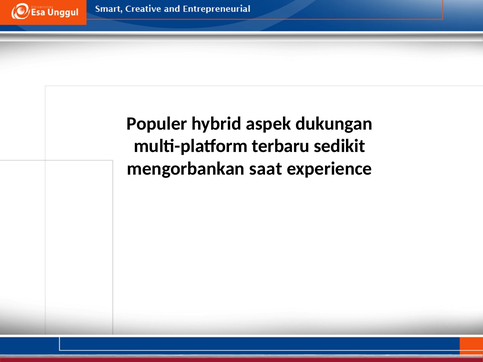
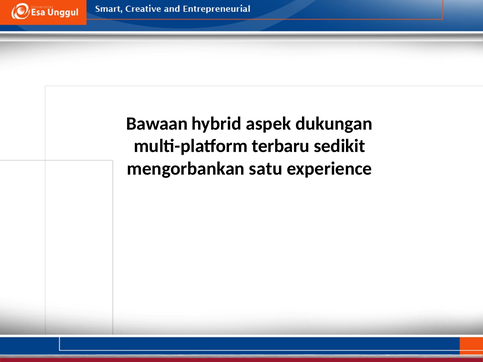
Populer: Populer -> Bawaan (157, 124)
saat: saat -> satu (266, 169)
